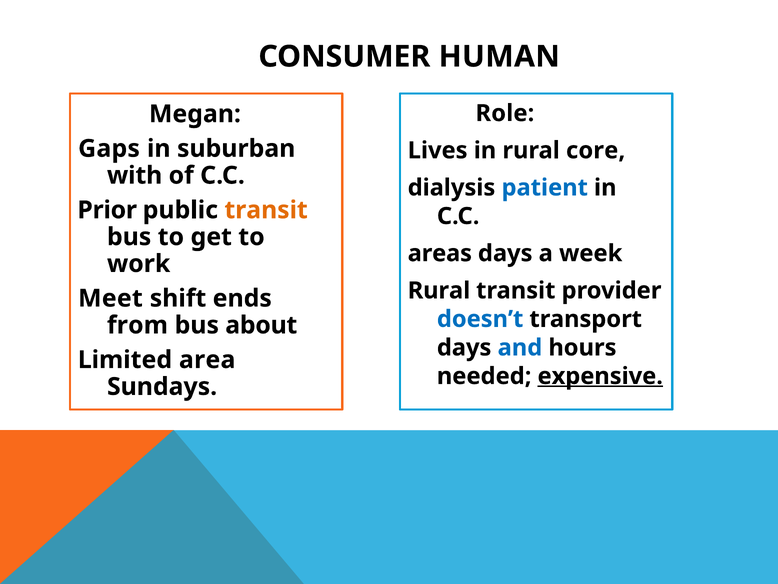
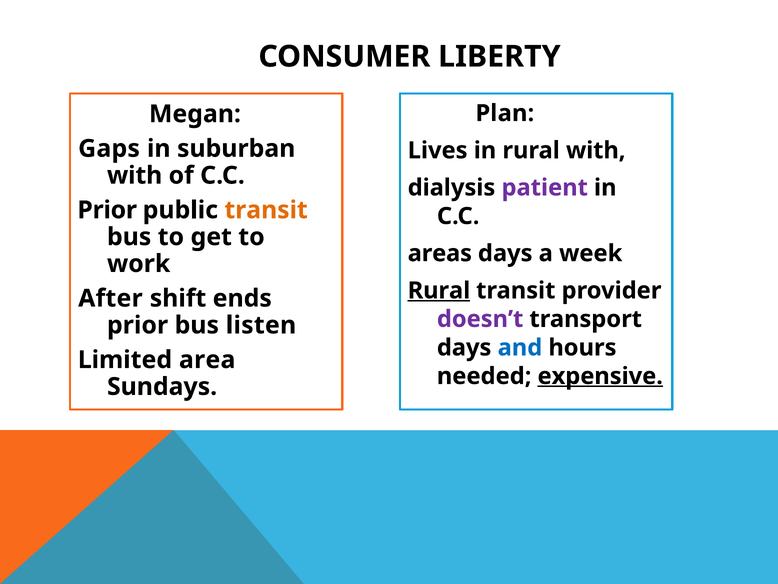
HUMAN: HUMAN -> LIBERTY (499, 57)
Role: Role -> Plan (505, 113)
rural core: core -> with (596, 150)
patient colour: blue -> purple (545, 187)
Rural underline: none -> present (439, 290)
Meet: Meet -> After (110, 298)
doesn’t colour: blue -> purple (480, 319)
from: from -> prior (138, 325)
about: about -> listen (261, 325)
